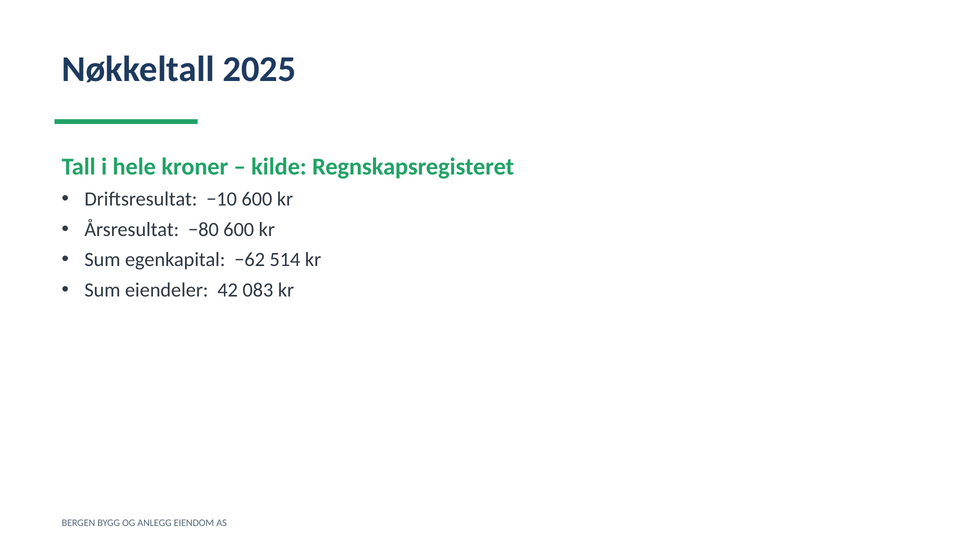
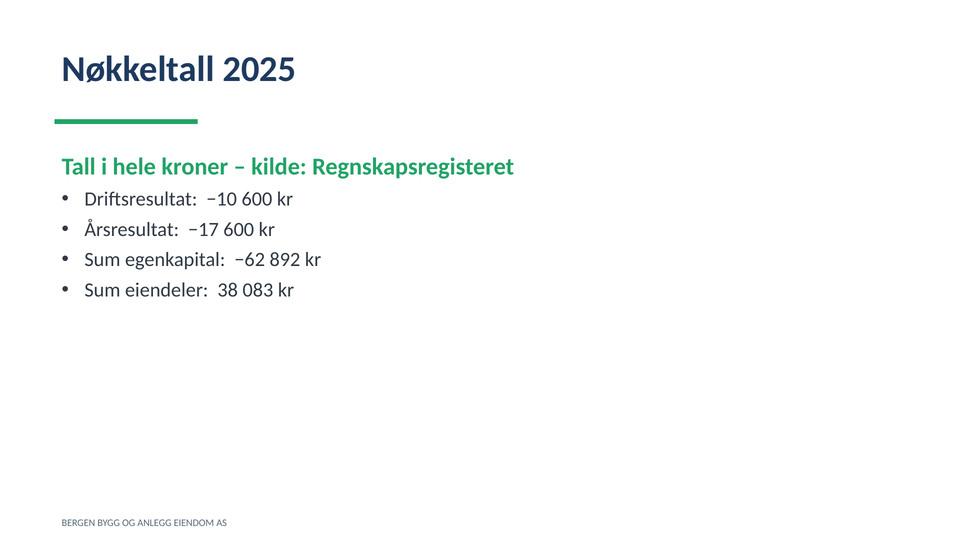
−80: −80 -> −17 (203, 230)
514: 514 -> 892 (285, 260)
42: 42 -> 38 (228, 290)
